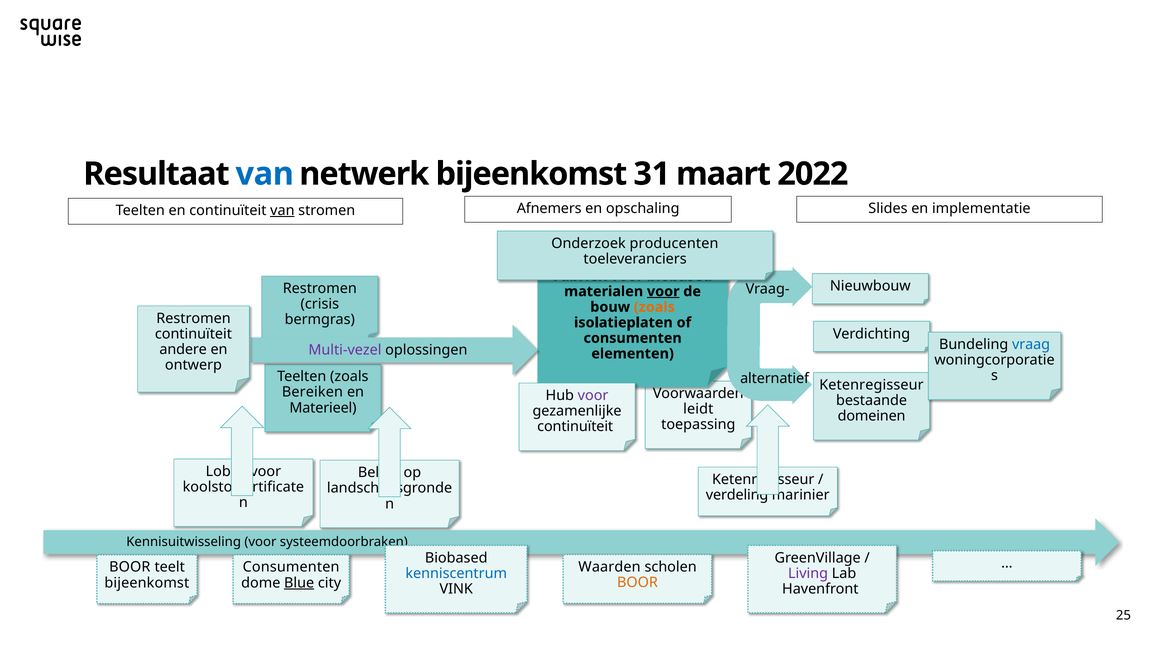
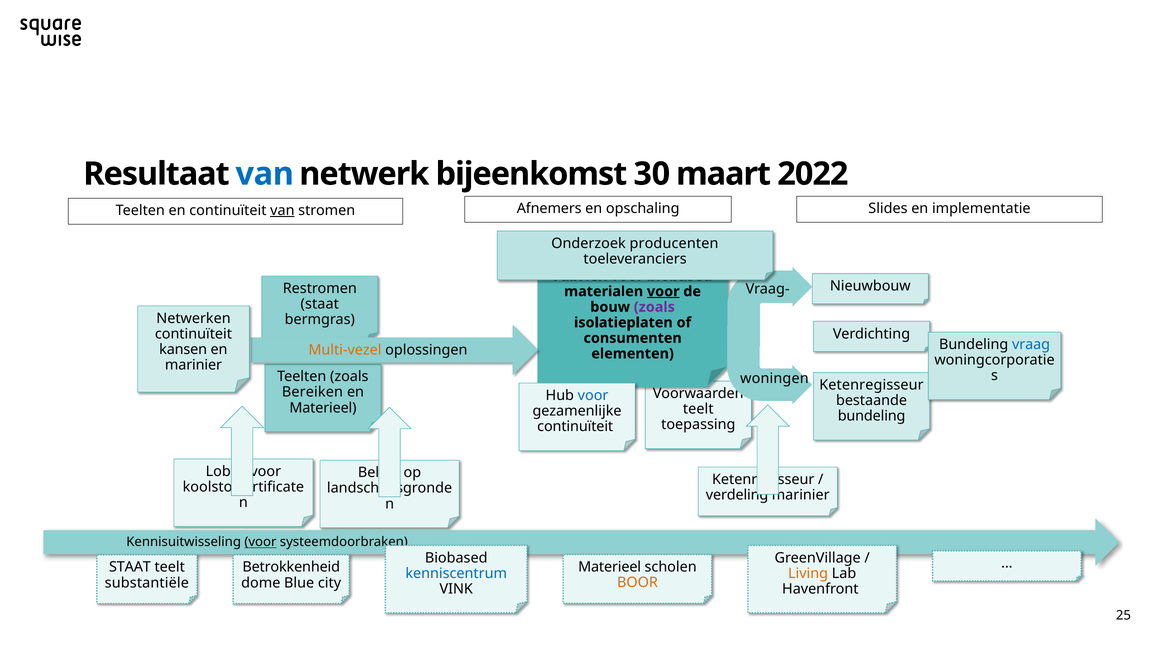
31: 31 -> 30 (652, 174)
crisis: crisis -> staat (320, 304)
zoals colour: orange -> purple (654, 307)
Restromen: Restromen -> Netwerken (193, 318)
andere: andere -> kansen (183, 350)
Multi-vezel colour: purple -> orange (345, 350)
ontwerp: ontwerp -> marinier (194, 365)
alternatief: alternatief -> woningen (774, 378)
voor colour: purple -> blue (593, 396)
leidt: leidt -> teelt (698, 409)
domeinen: domeinen -> bundeling (872, 416)
voor underline: none -> present (260, 542)
Waarden: Waarden -> Materieel (610, 567)
BOOR: BOOR -> STAAT (130, 567)
Consumenten: Consumenten -> Betrokkenheid (291, 567)
Living colour: purple -> orange (808, 573)
bijeenkomst: bijeenkomst -> substantiële (147, 583)
Blue underline: present -> none (299, 583)
